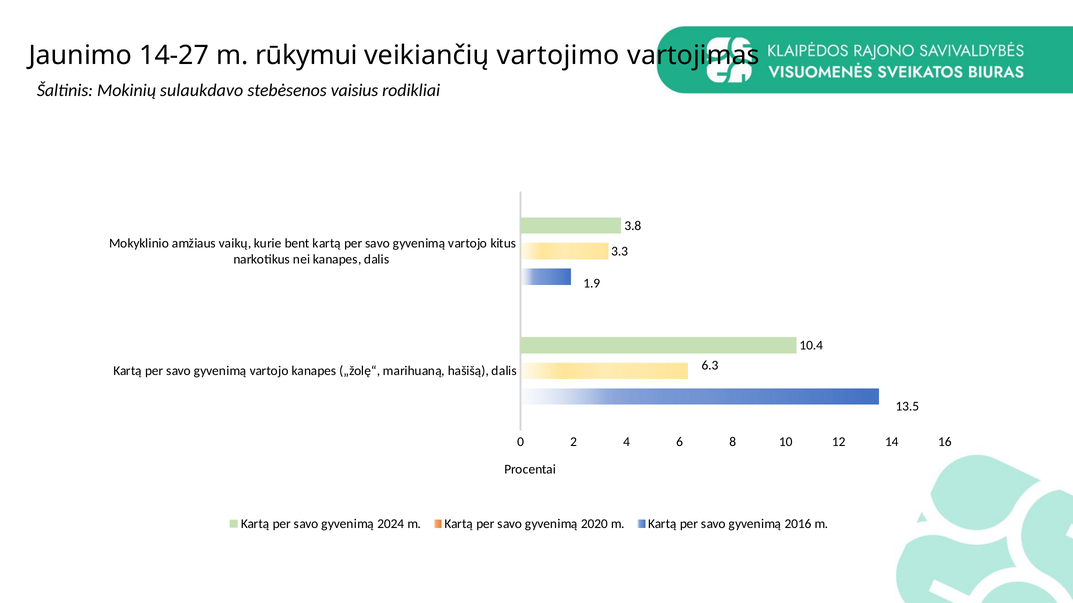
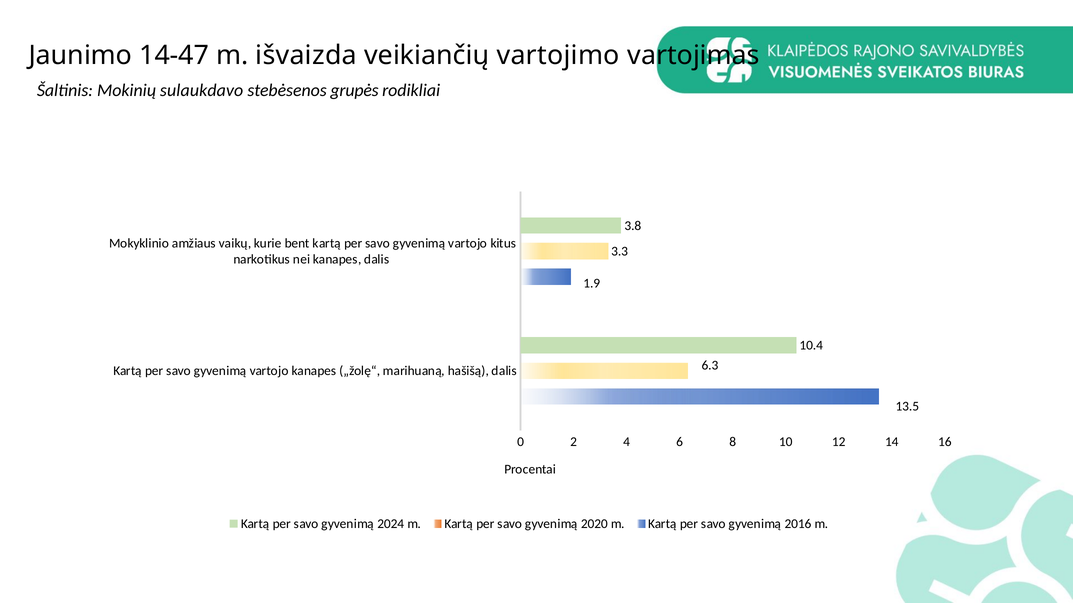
14-27: 14-27 -> 14-47 (174, 56)
rūkymui: rūkymui -> išvaizda (306, 56)
vaisius: vaisius -> grupės (355, 91)
